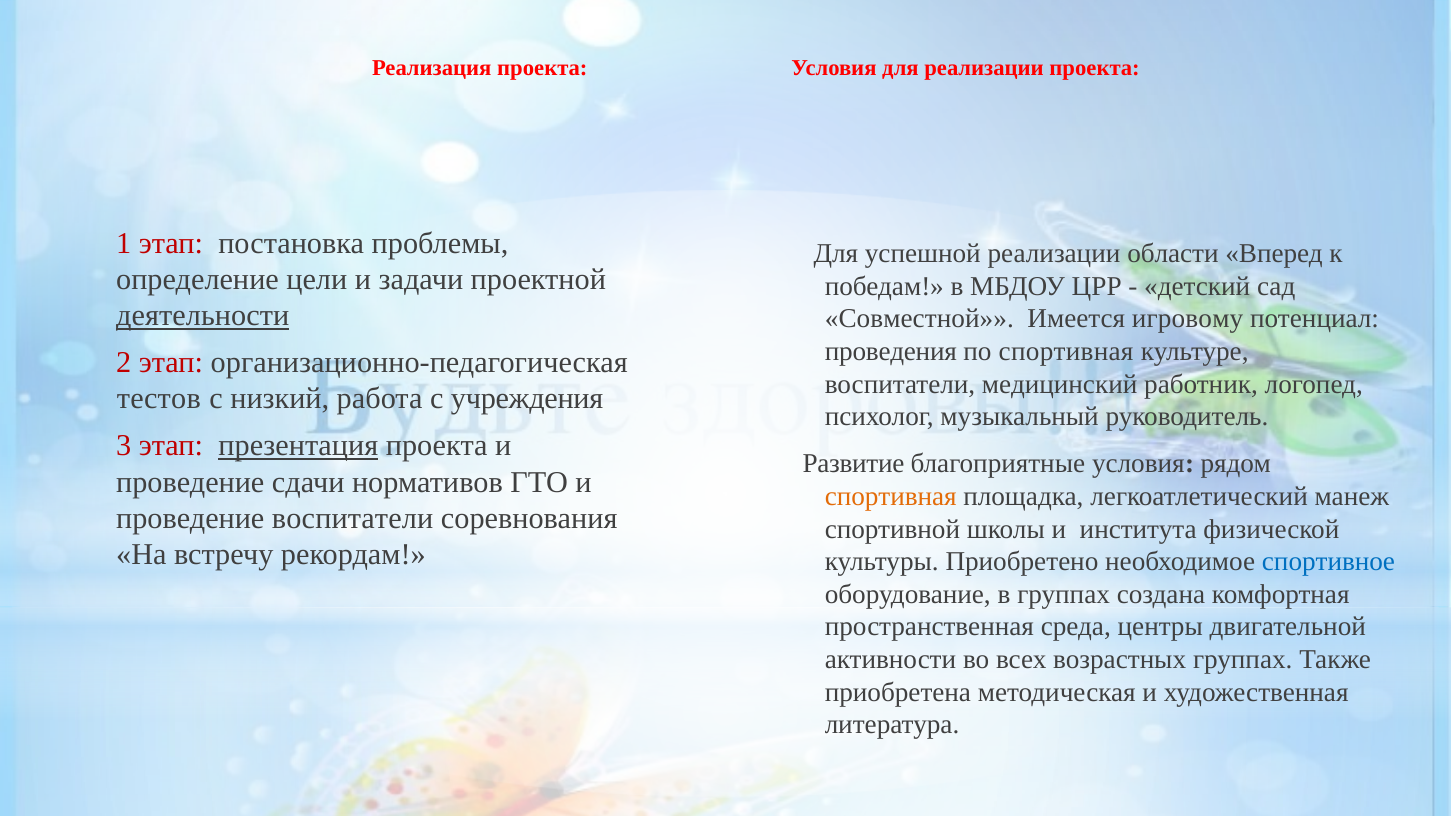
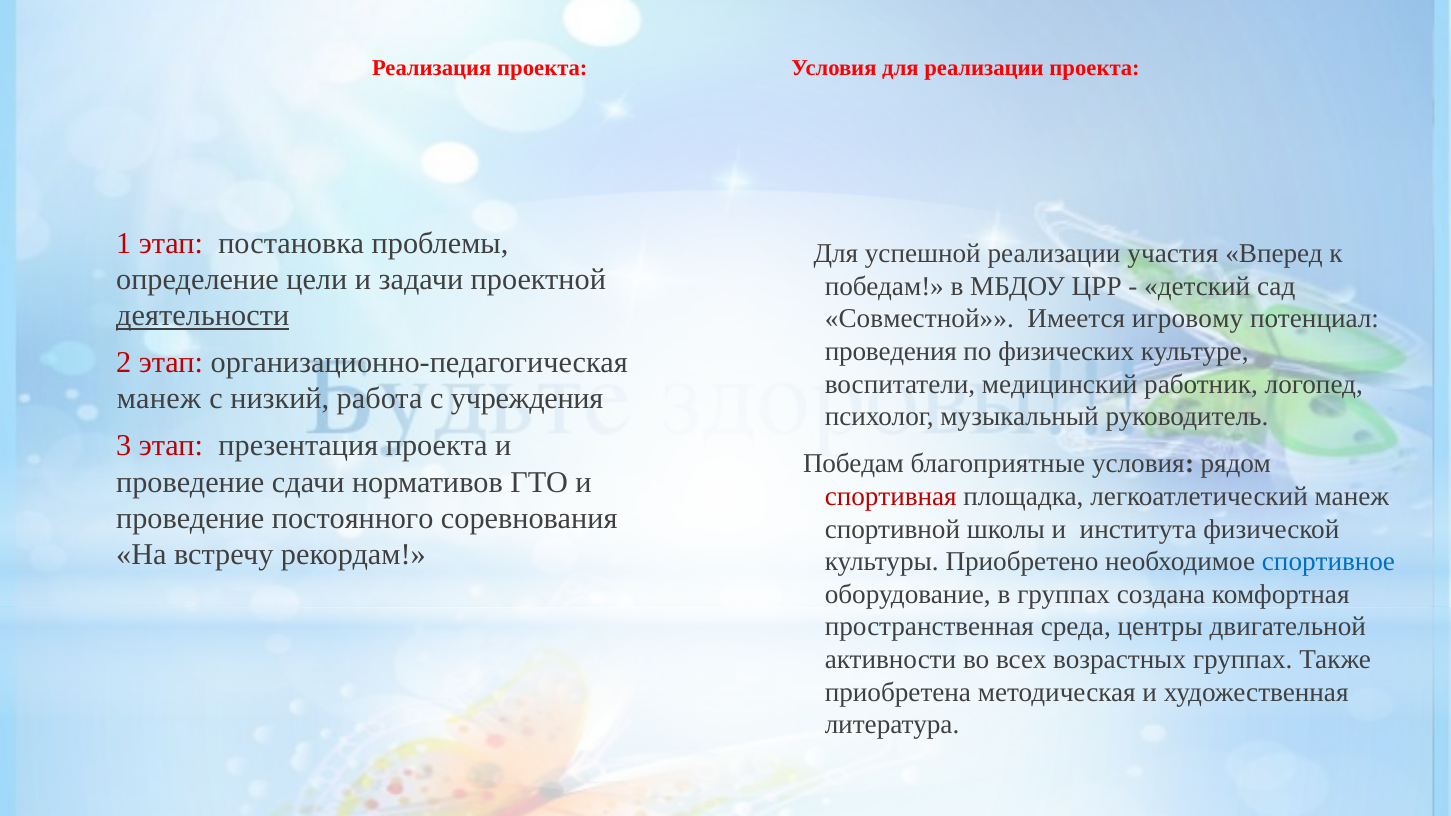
области: области -> участия (1173, 254)
по спортивная: спортивная -> физических (1066, 352)
тестов: тестов -> манеж (159, 399)
презентация underline: present -> none (298, 446)
Развитие: Развитие -> Победам (853, 464)
спортивная colour: orange -> red (891, 497)
проведение воспитатели: воспитатели -> постоянного (353, 519)
